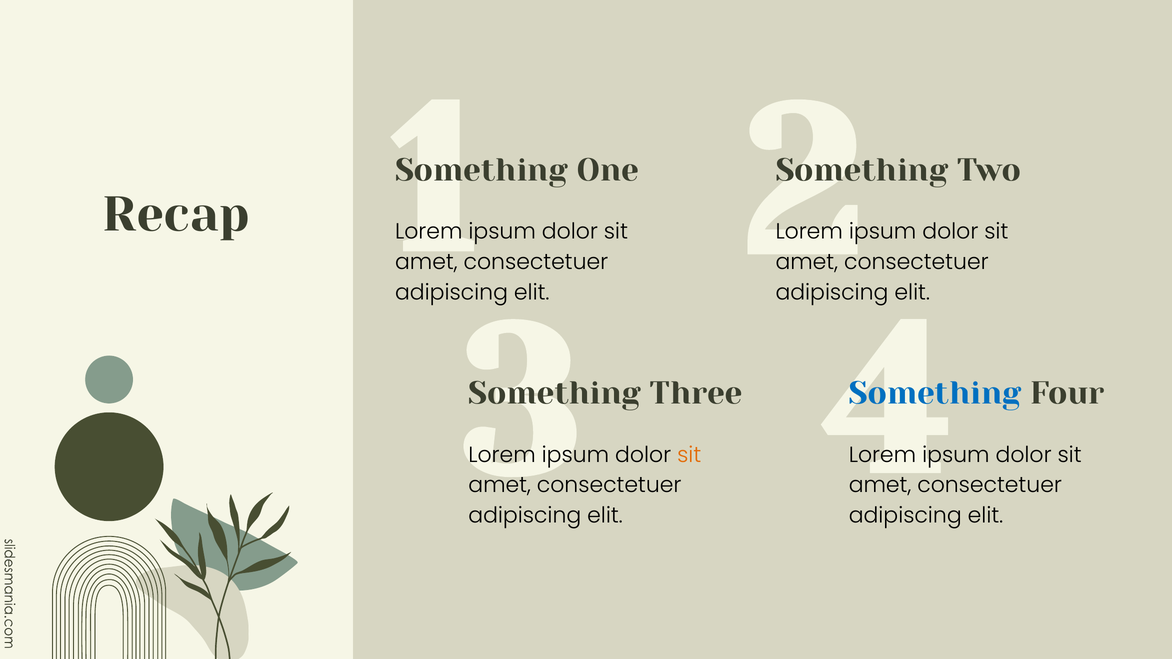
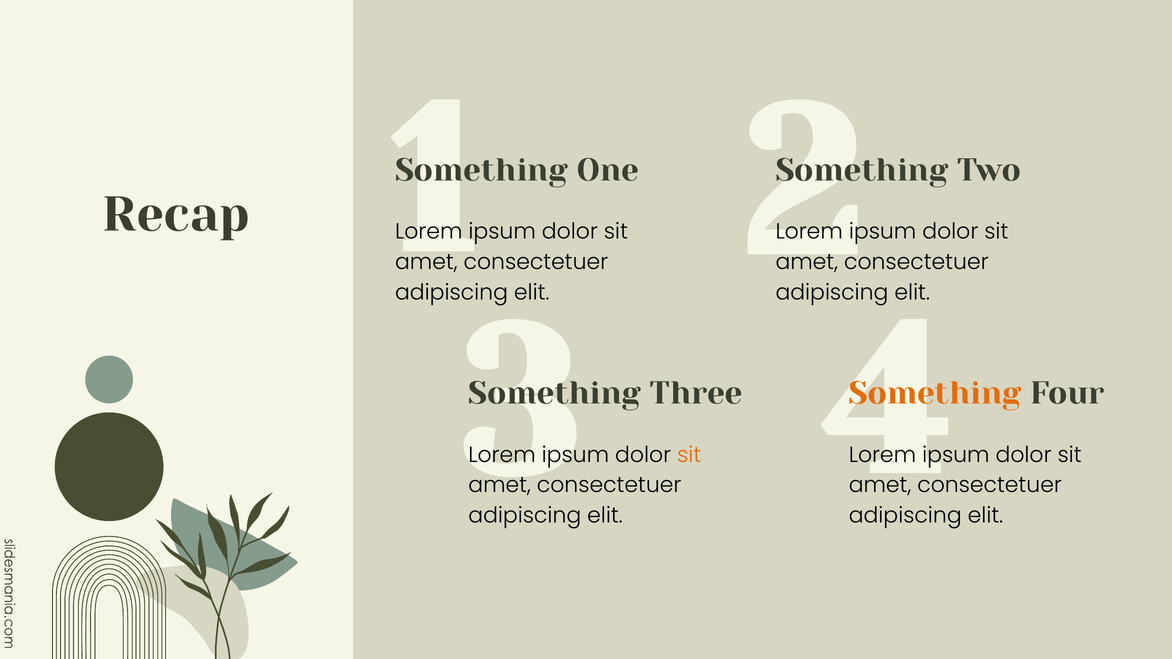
Something colour: blue -> orange (935, 393)
